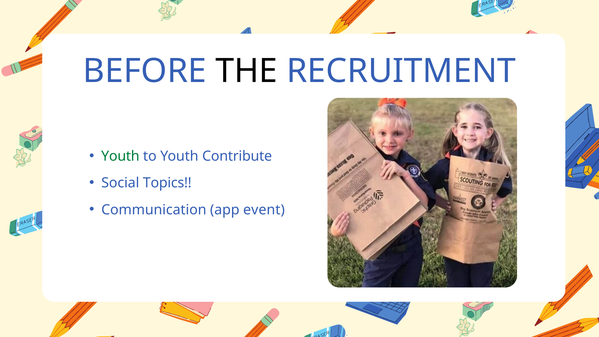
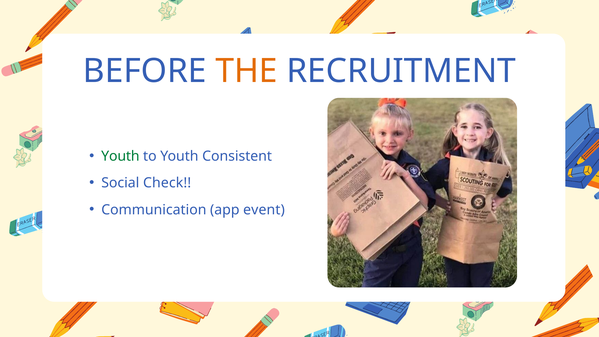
THE colour: black -> orange (247, 71)
Contribute: Contribute -> Consistent (237, 156)
Topics: Topics -> Check (167, 183)
